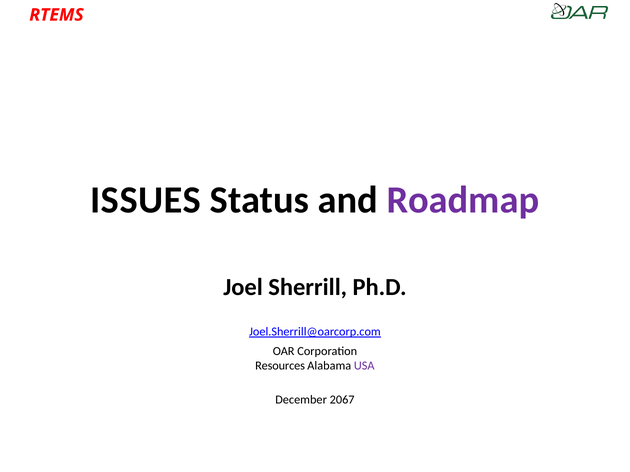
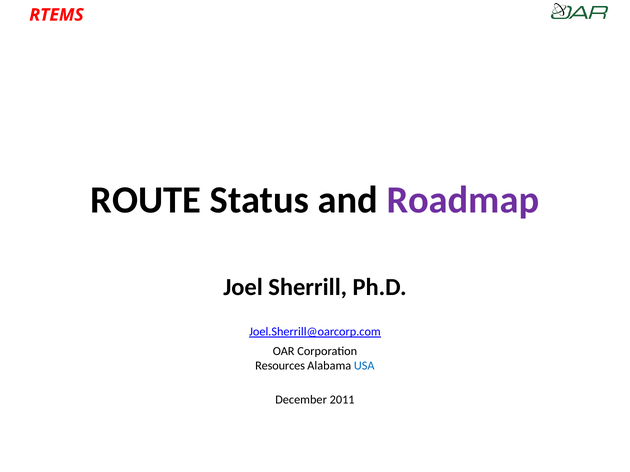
ISSUES: ISSUES -> ROUTE (146, 200)
USA colour: purple -> blue (364, 366)
2067: 2067 -> 2011 (342, 400)
